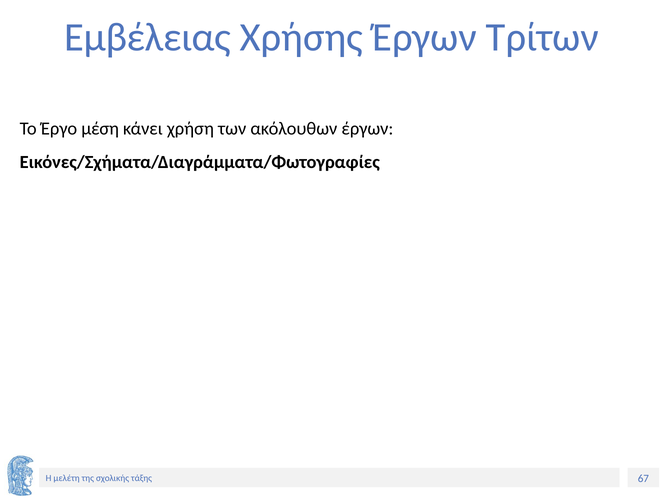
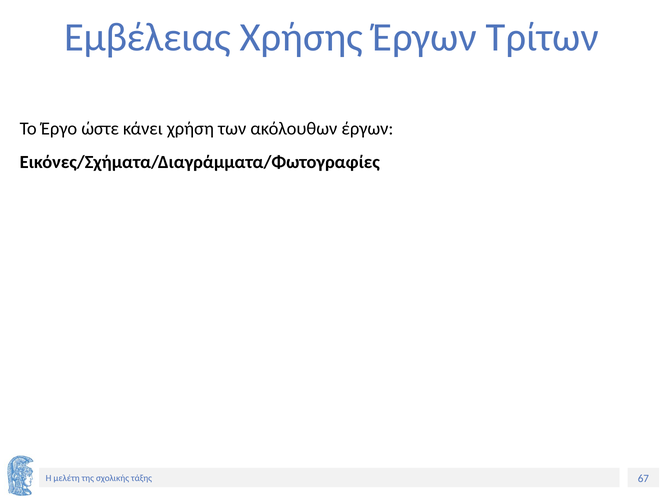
μέση: μέση -> ώστε (100, 129)
